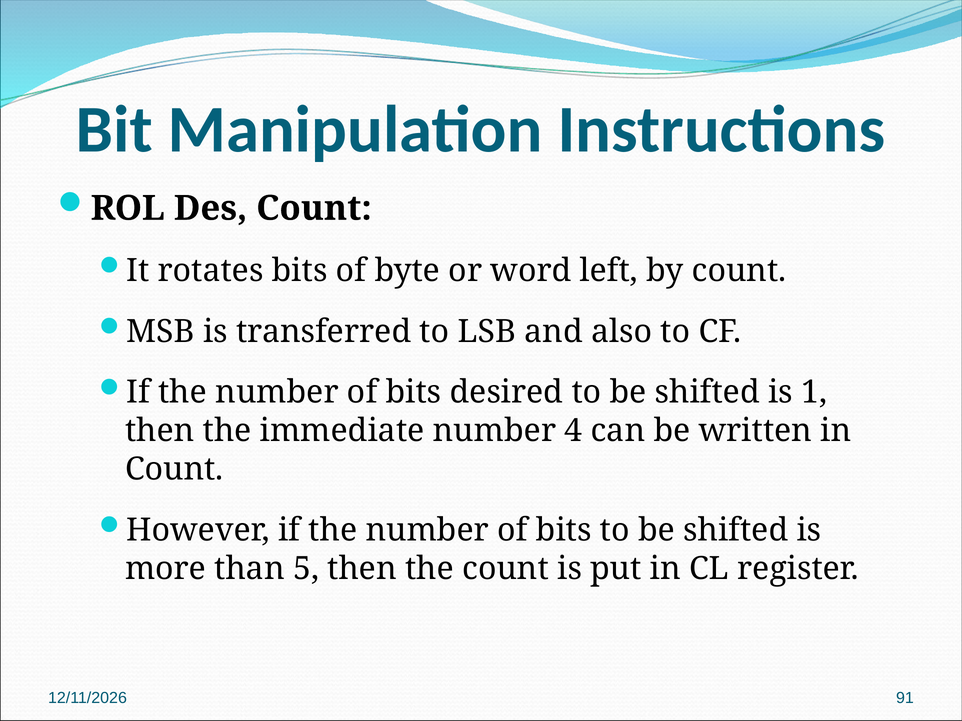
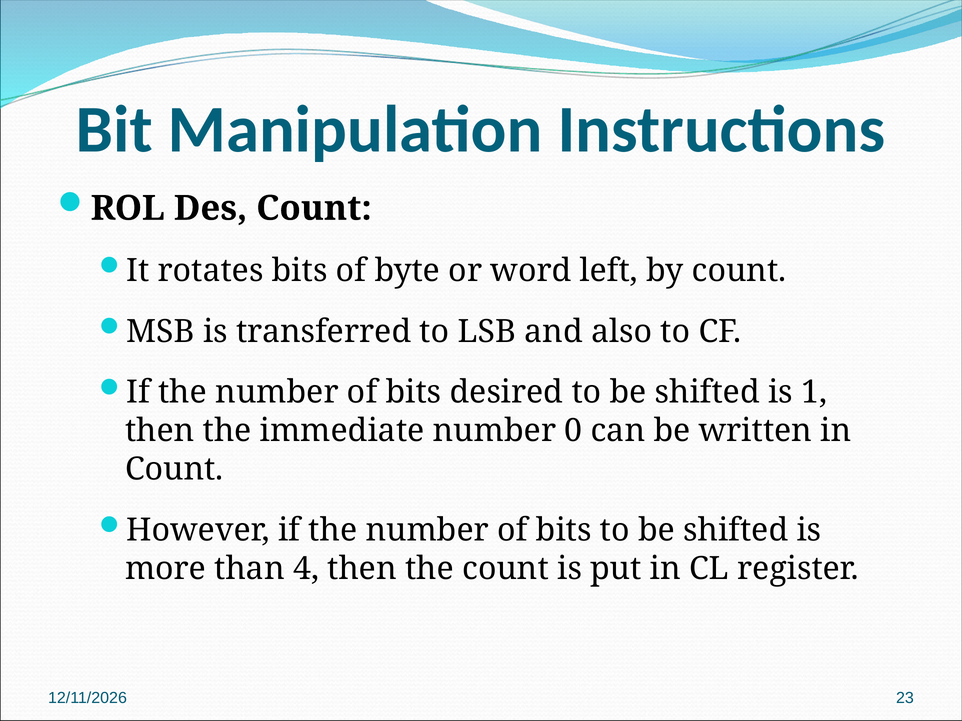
4: 4 -> 0 (573, 431)
5: 5 -> 4 (306, 569)
91: 91 -> 23 (905, 699)
